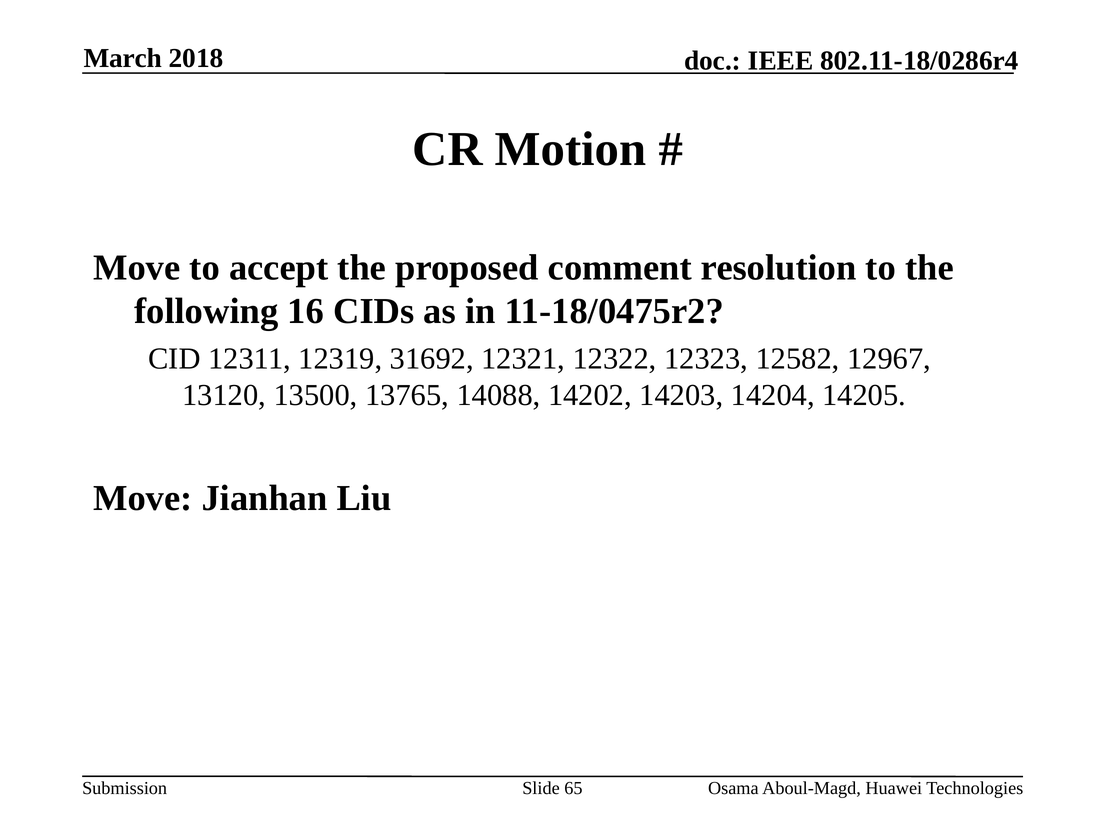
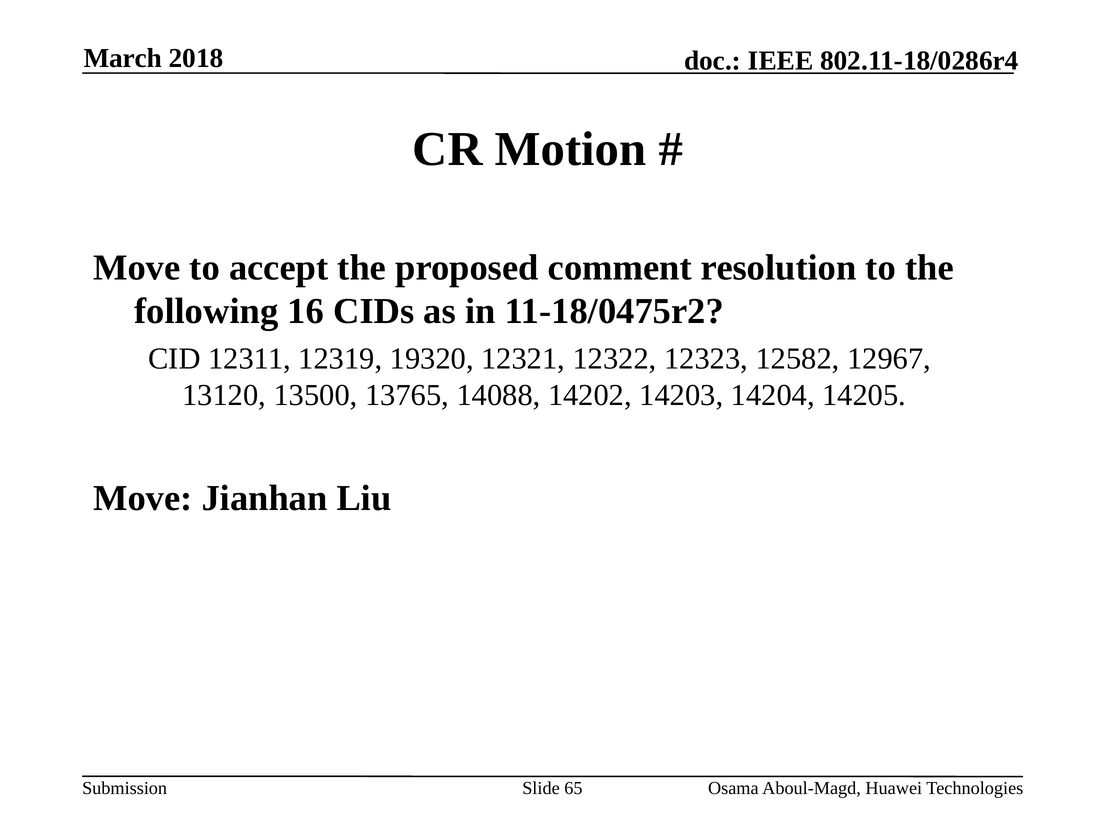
31692: 31692 -> 19320 (432, 359)
